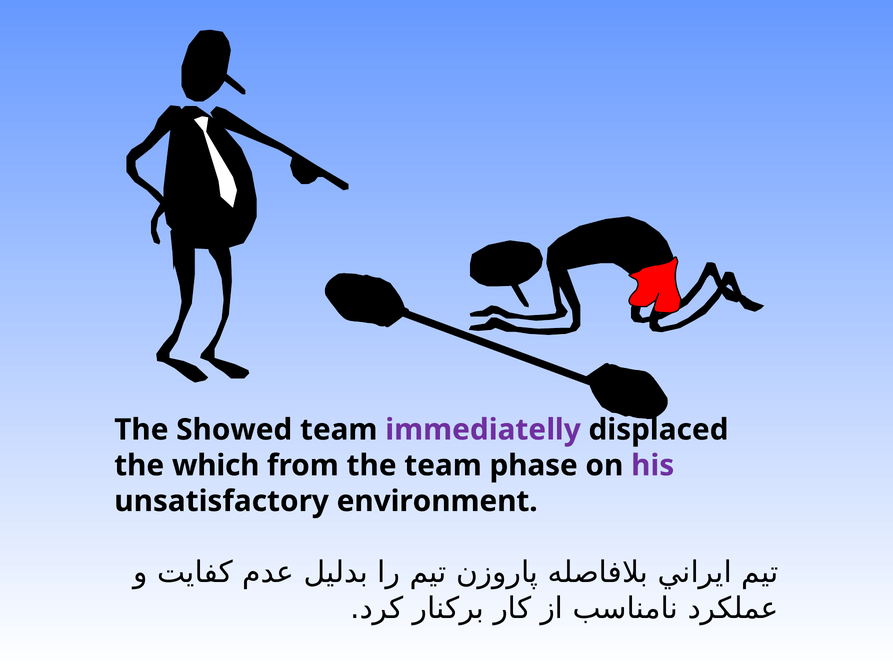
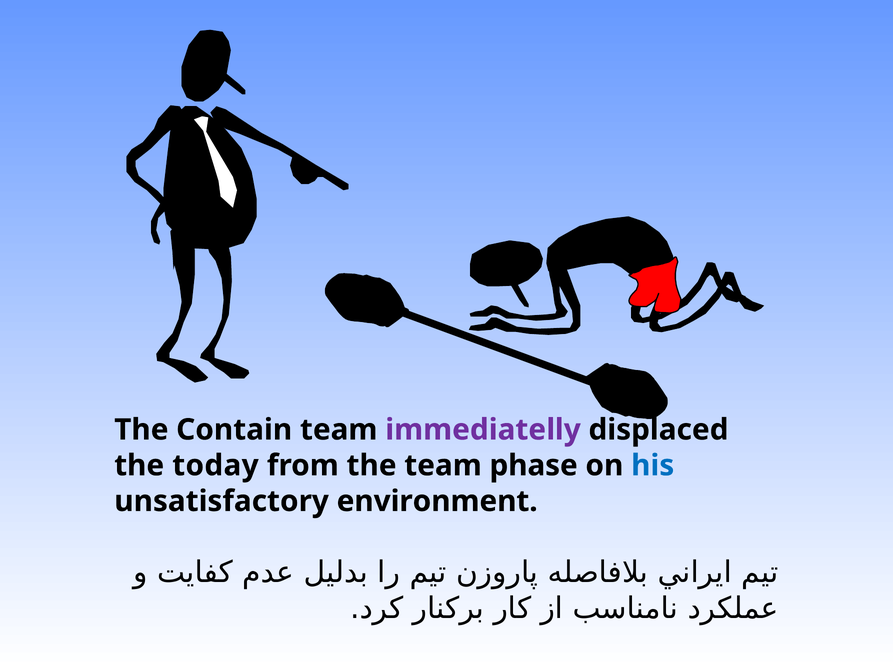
Showed: Showed -> Contain (234, 430)
which: which -> today (215, 465)
his colour: purple -> blue (653, 465)
